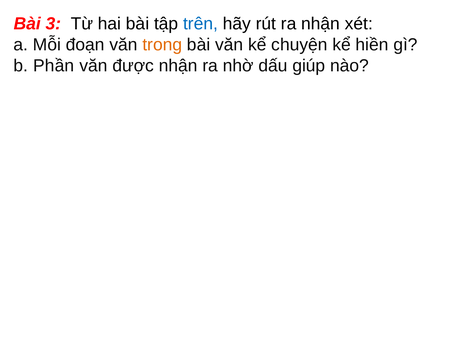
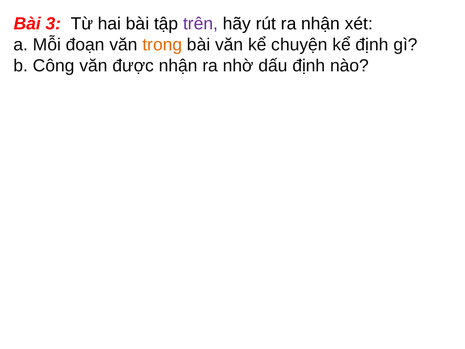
trên colour: blue -> purple (201, 24)
kể hiền: hiền -> định (372, 45)
Phần: Phần -> Công (54, 66)
dấu giúp: giúp -> định (309, 66)
